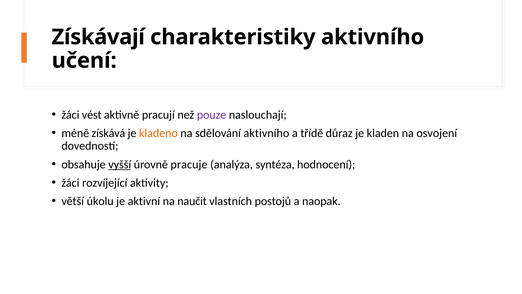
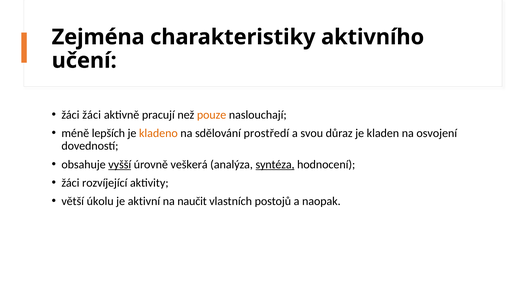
Získávají: Získávají -> Zejména (98, 37)
žáci vést: vést -> žáci (92, 115)
pouze colour: purple -> orange (212, 115)
získává: získává -> lepších (108, 133)
sdělování aktivního: aktivního -> prostředí (266, 133)
třídě: třídě -> svou (312, 133)
pracuje: pracuje -> veškerá (189, 164)
syntéza underline: none -> present (275, 164)
